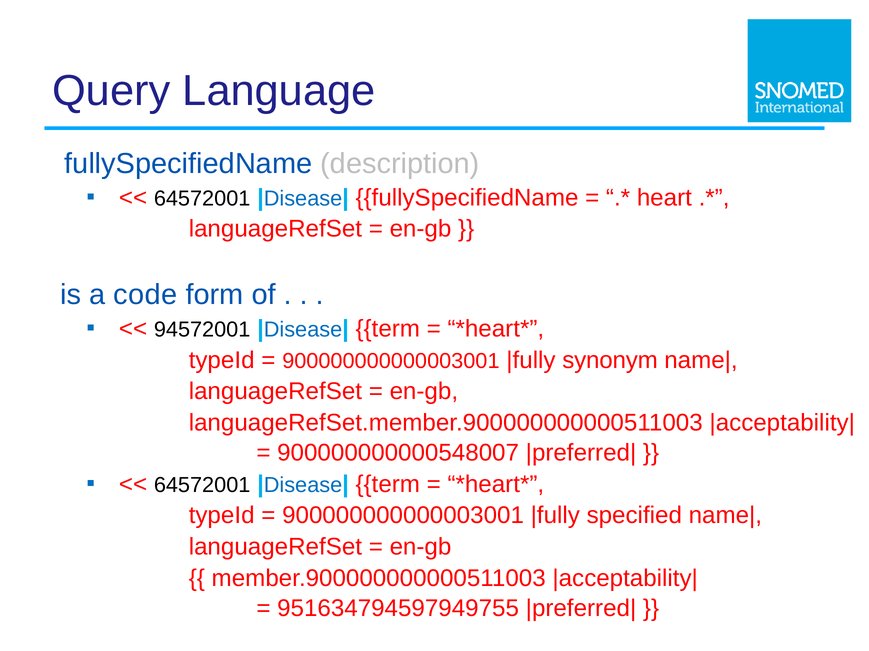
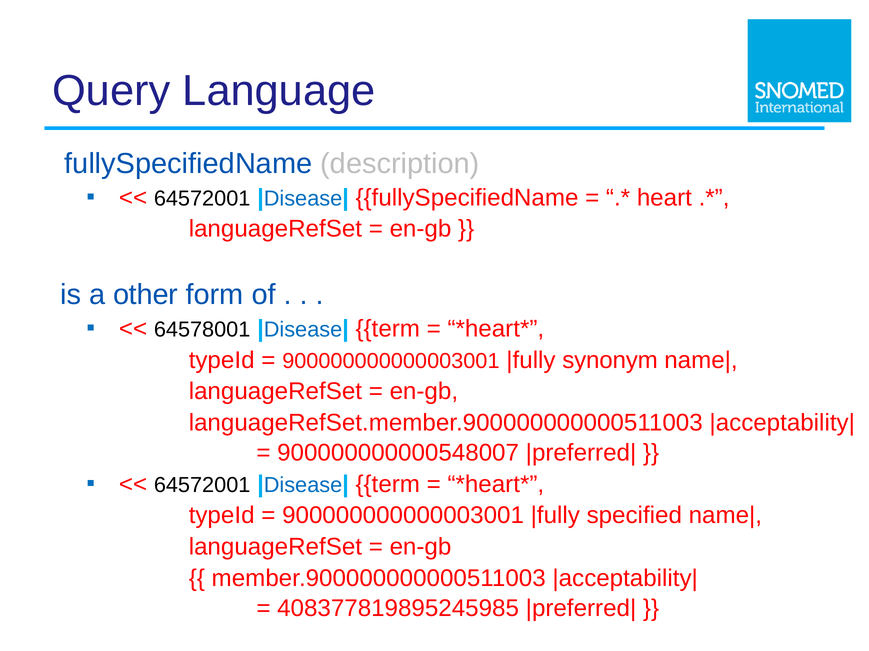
code: code -> other (146, 295)
94572001: 94572001 -> 64578001 (202, 330)
951634794597949755: 951634794597949755 -> 408377819895245985 (398, 609)
